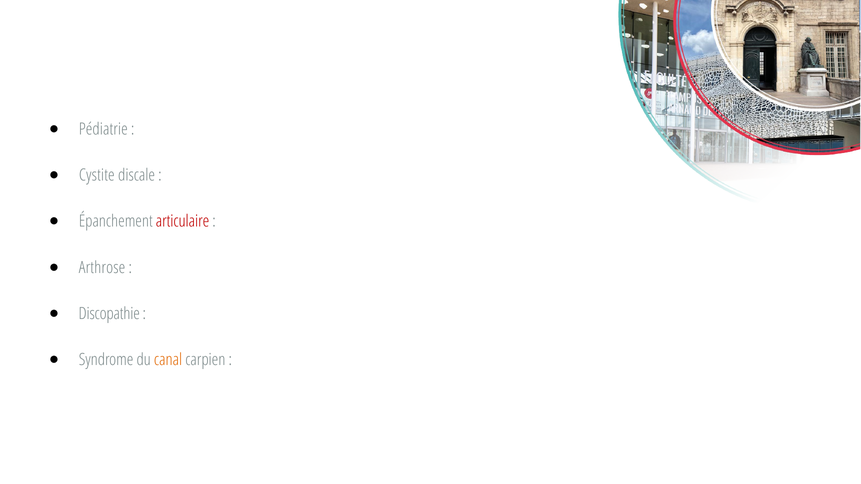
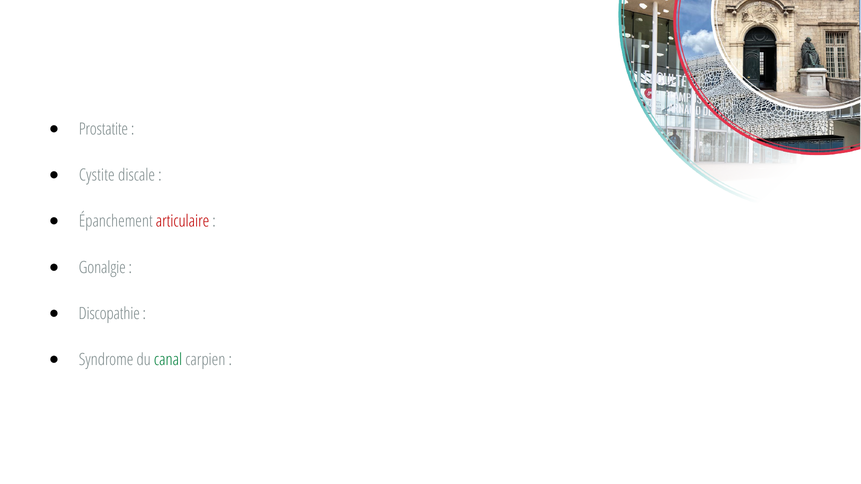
Pédiatrie: Pédiatrie -> Prostatite (103, 129)
Arthrose: Arthrose -> Gonalgie (102, 268)
canal colour: orange -> green (168, 360)
